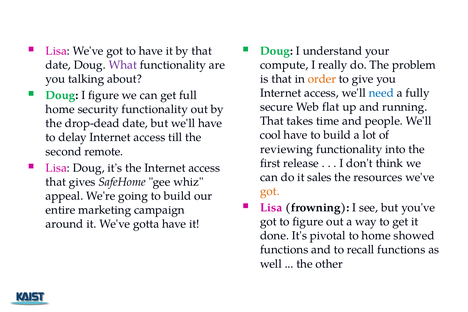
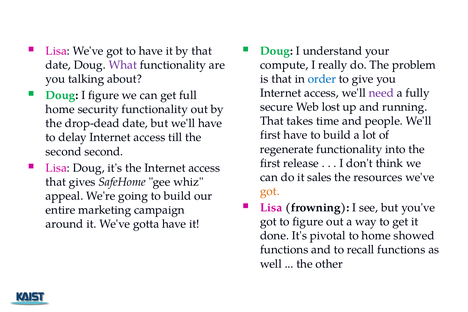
order colour: orange -> blue (322, 79)
need colour: blue -> purple (381, 93)
flat: flat -> lost (331, 107)
cool: cool -> first (270, 135)
reviewing: reviewing -> regenerate (287, 149)
second remote: remote -> second (104, 152)
